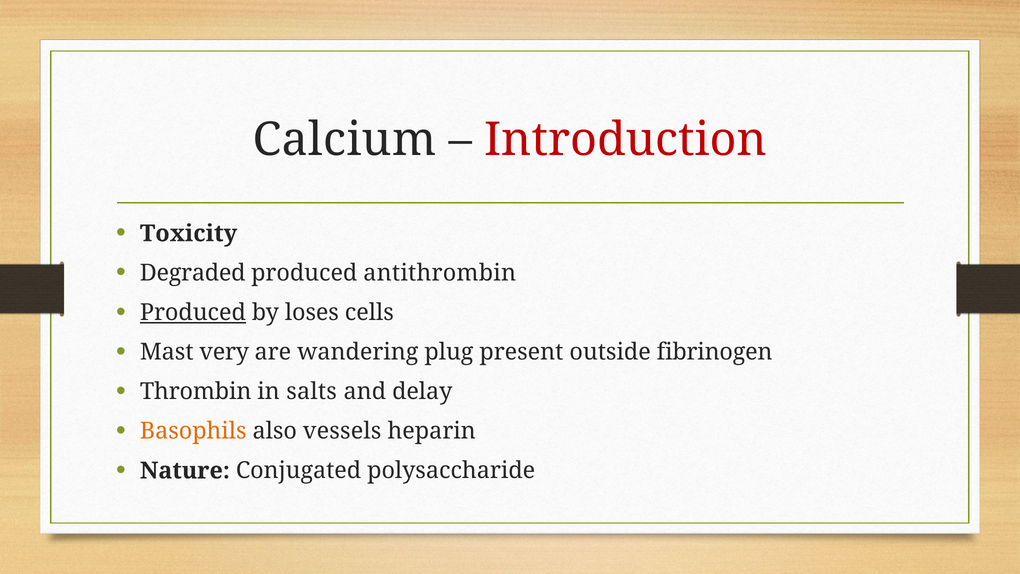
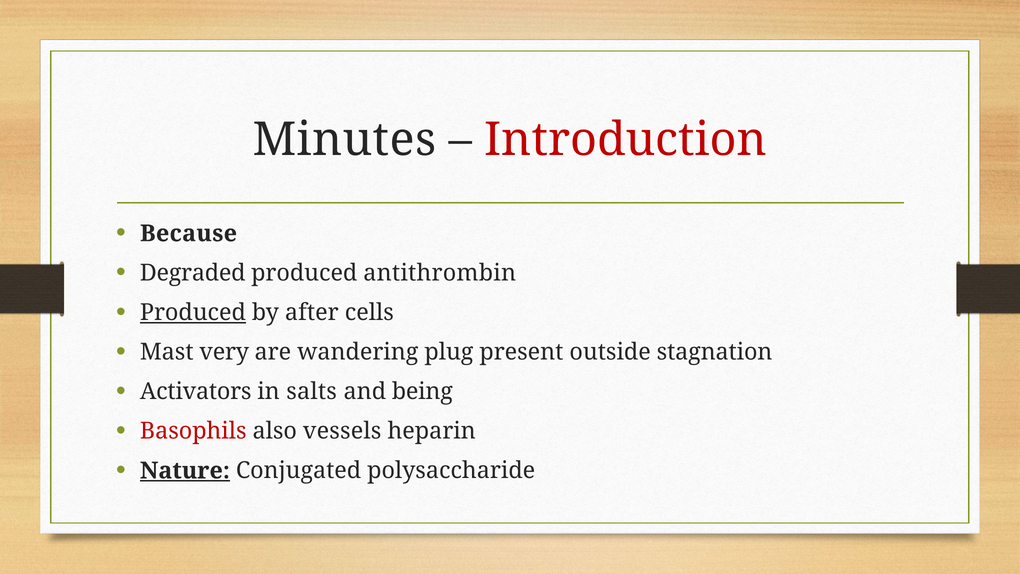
Calcium: Calcium -> Minutes (344, 140)
Toxicity: Toxicity -> Because (189, 233)
loses: loses -> after (312, 312)
fibrinogen: fibrinogen -> stagnation (715, 352)
Thrombin: Thrombin -> Activators (196, 391)
delay: delay -> being (422, 391)
Basophils colour: orange -> red (193, 431)
Nature underline: none -> present (185, 470)
